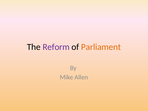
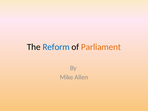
Reform colour: purple -> blue (56, 47)
